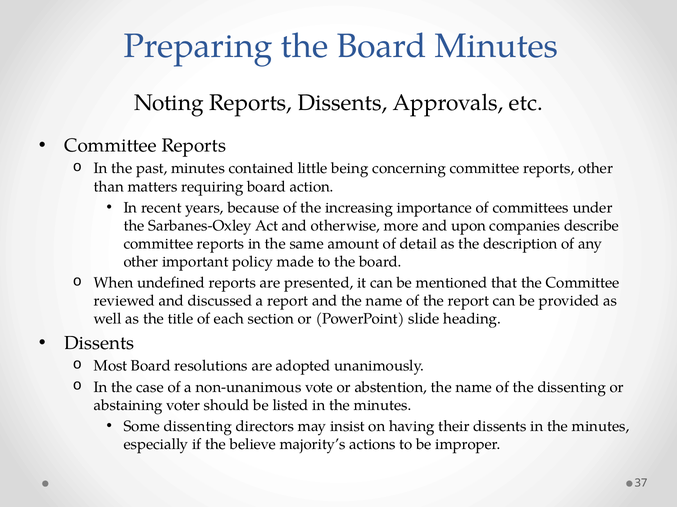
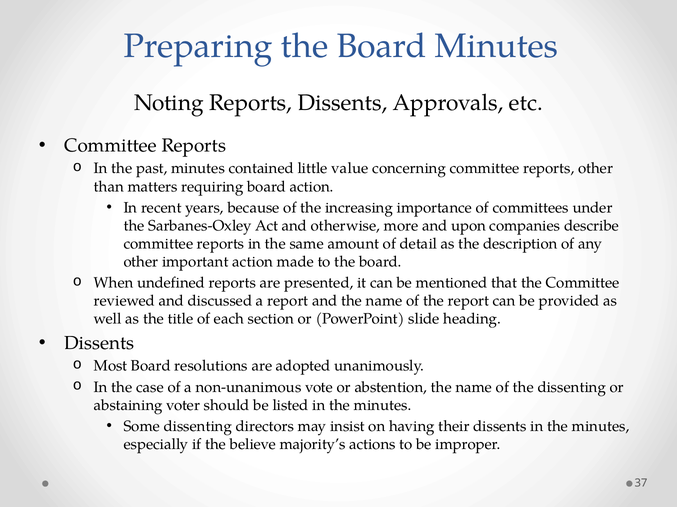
being: being -> value (350, 169)
important policy: policy -> action (253, 262)
